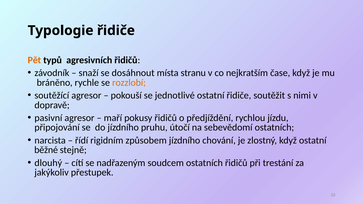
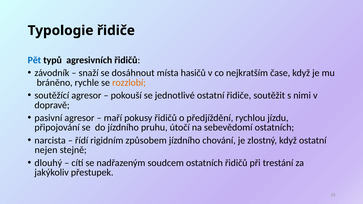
Pět colour: orange -> blue (34, 60)
stranu: stranu -> hasičů (193, 73)
běžné: běžné -> nejen (46, 150)
